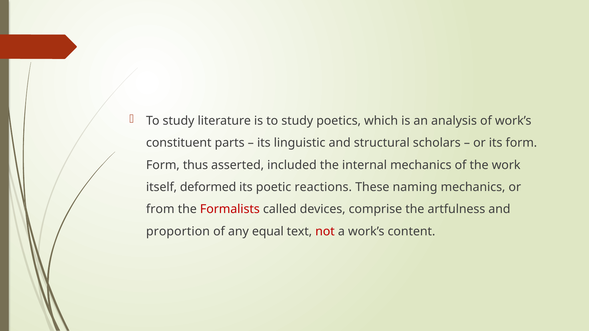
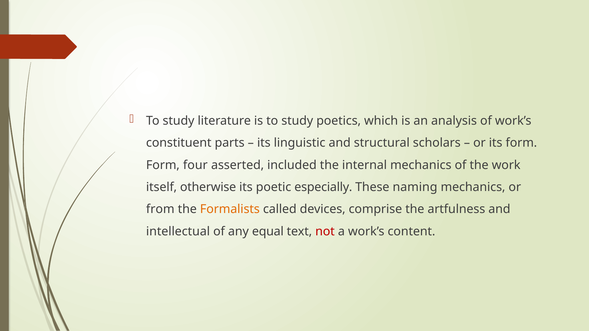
thus: thus -> four (195, 165)
deformed: deformed -> otherwise (208, 187)
reactions: reactions -> especially (323, 187)
Formalists colour: red -> orange (230, 209)
proportion: proportion -> intellectual (178, 232)
